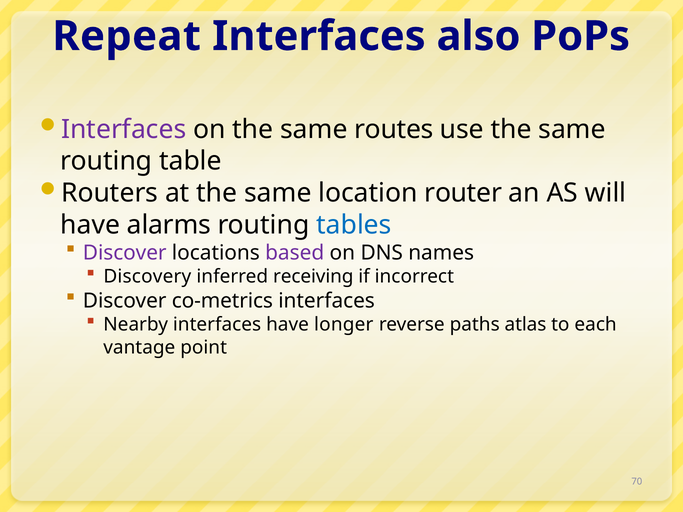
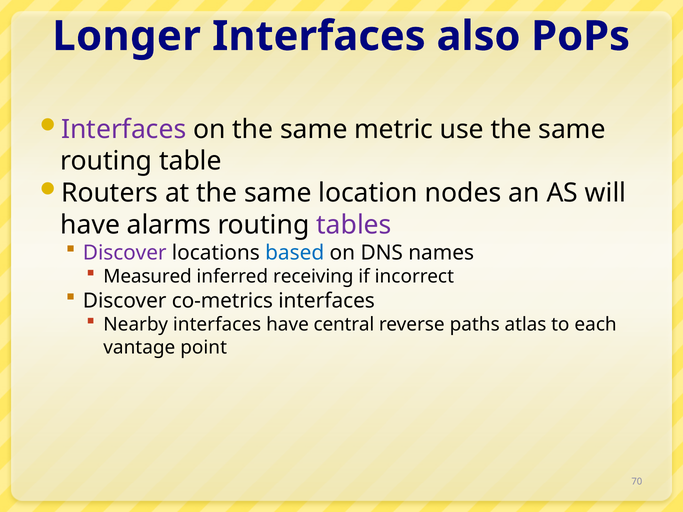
Repeat: Repeat -> Longer (127, 36)
routes: routes -> metric (394, 129)
router: router -> nodes (463, 193)
tables colour: blue -> purple (354, 225)
based colour: purple -> blue (295, 253)
Discovery: Discovery -> Measured (148, 277)
longer: longer -> central (344, 325)
